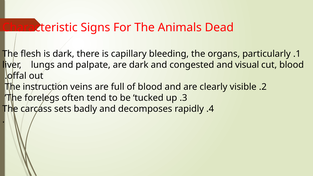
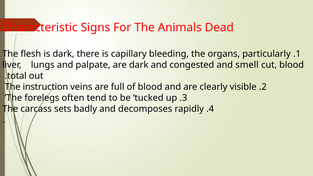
visual: visual -> smell (247, 65)
offal: offal -> total (17, 76)
